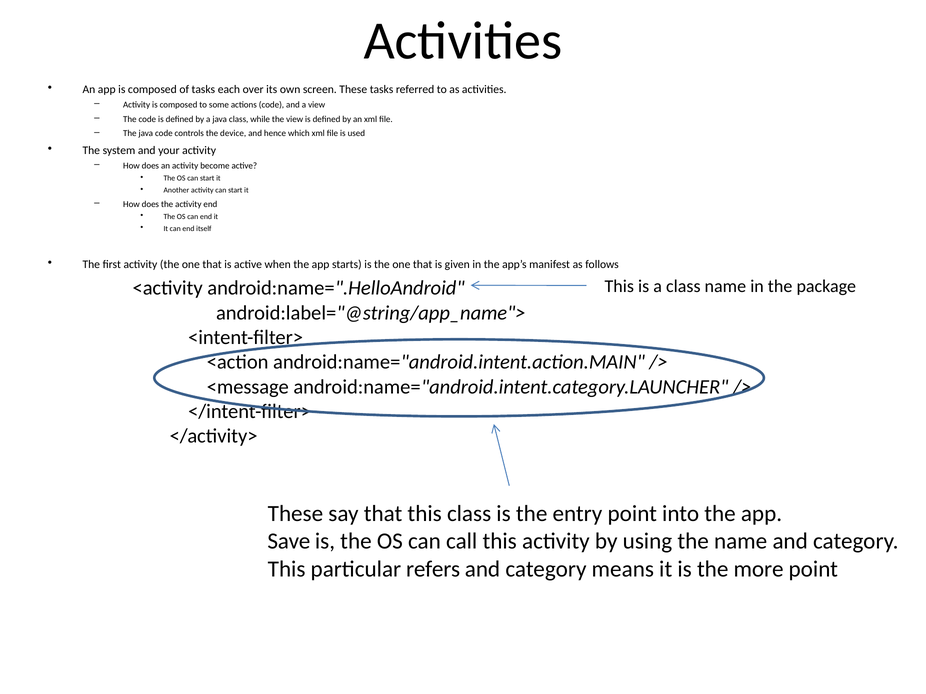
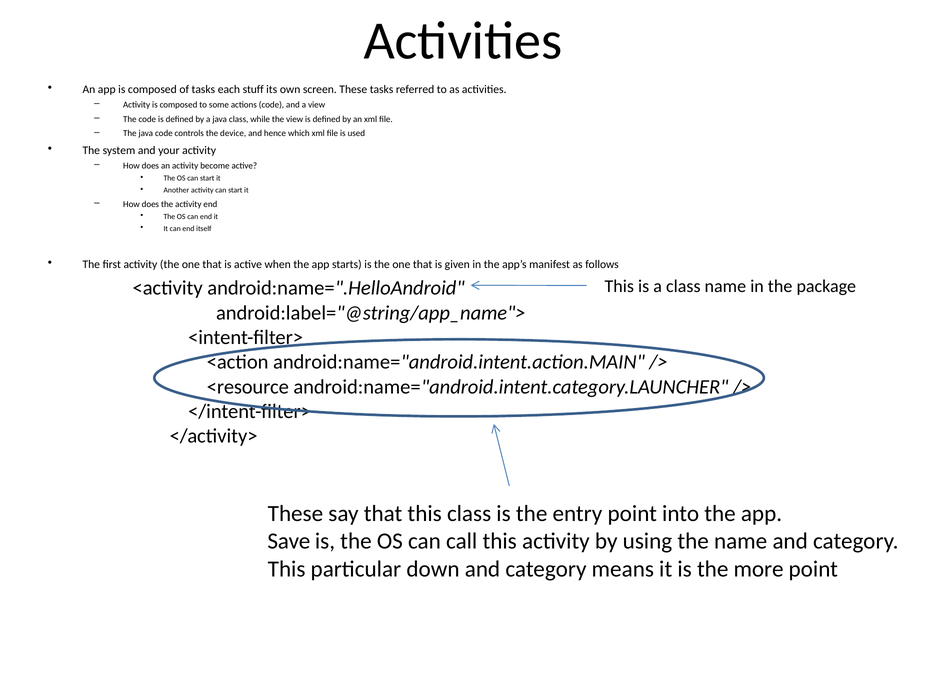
over: over -> stuff (253, 90)
<message: <message -> <resource (248, 387)
refers: refers -> down (433, 569)
